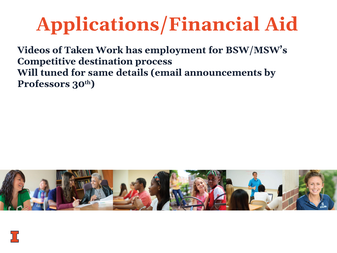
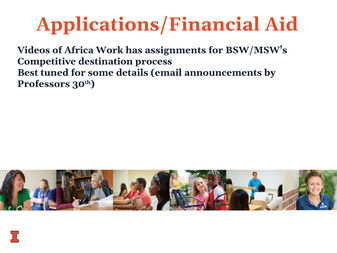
Taken: Taken -> Africa (79, 50)
employment: employment -> assignments (175, 50)
Will: Will -> Best (28, 73)
same: same -> some (101, 73)
